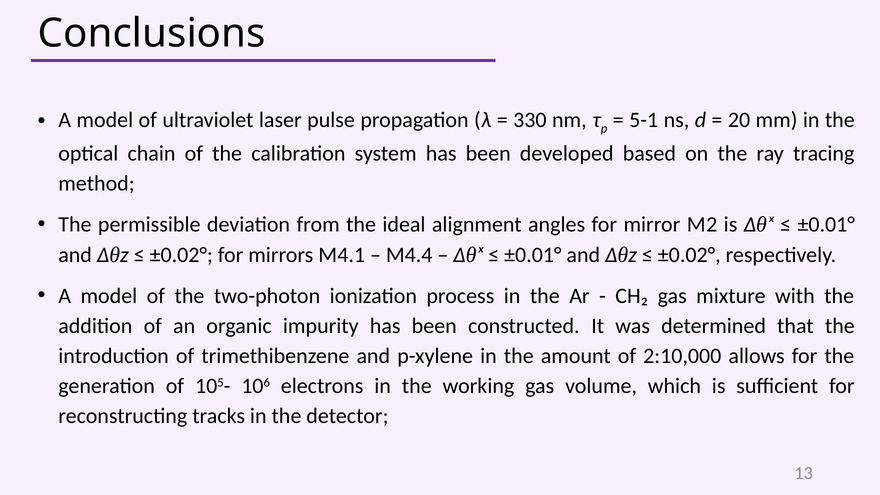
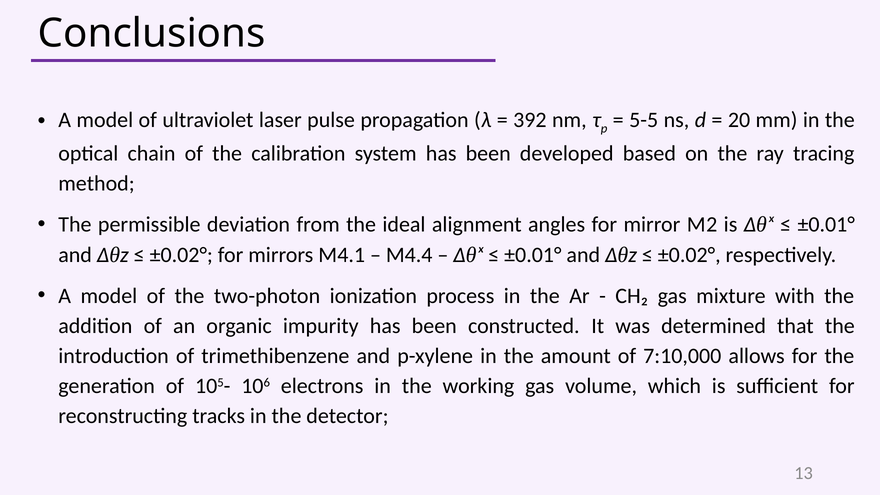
330: 330 -> 392 (530, 120)
5-1: 5-1 -> 5-5 (644, 120)
2:10,000: 2:10,000 -> 7:10,000 (682, 356)
